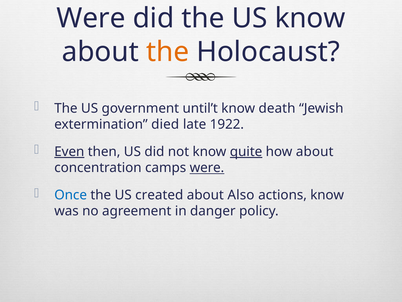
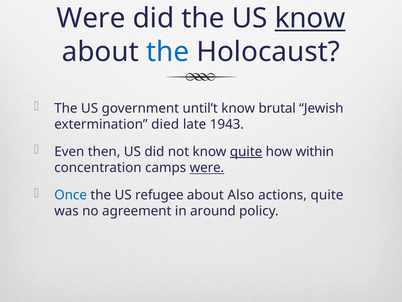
know underline: none -> present (310, 18)
the colour: orange -> blue (168, 52)
death: death -> brutal (277, 108)
1922: 1922 -> 1943 (227, 124)
Even underline: present -> none (69, 151)
how about: about -> within (315, 151)
created: created -> refugee (159, 195)
actions know: know -> quite (327, 195)
danger: danger -> around (213, 211)
